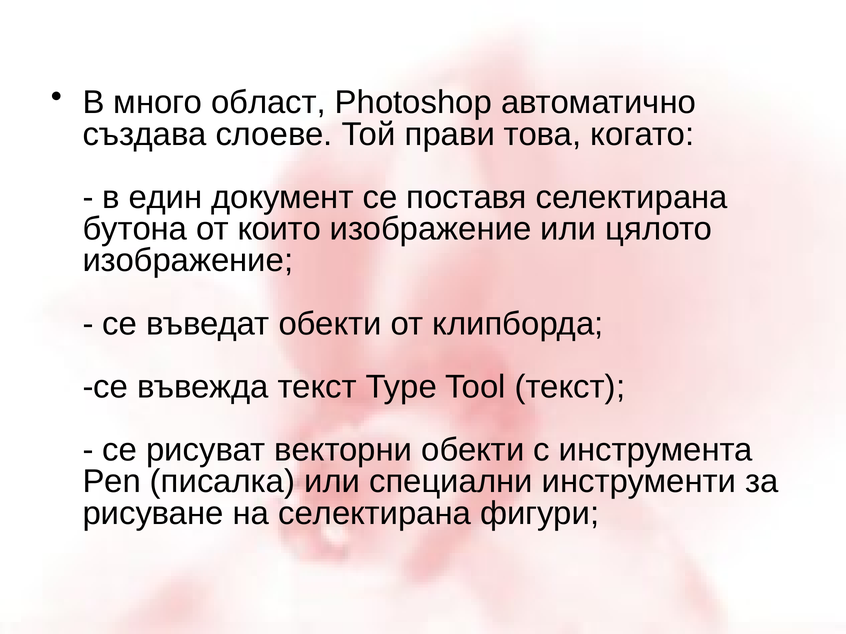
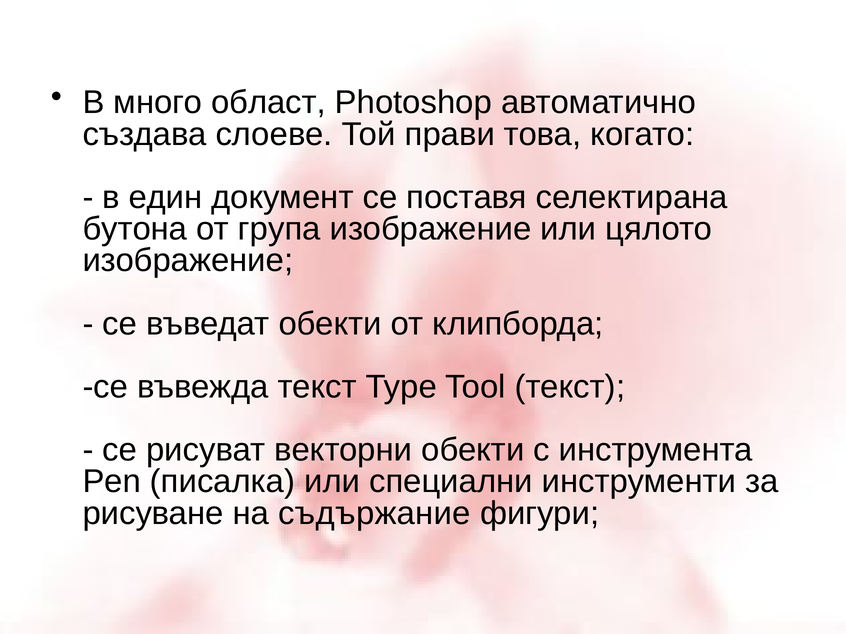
които: които -> група (279, 229)
на селектирана: селектирана -> съдържание (374, 514)
